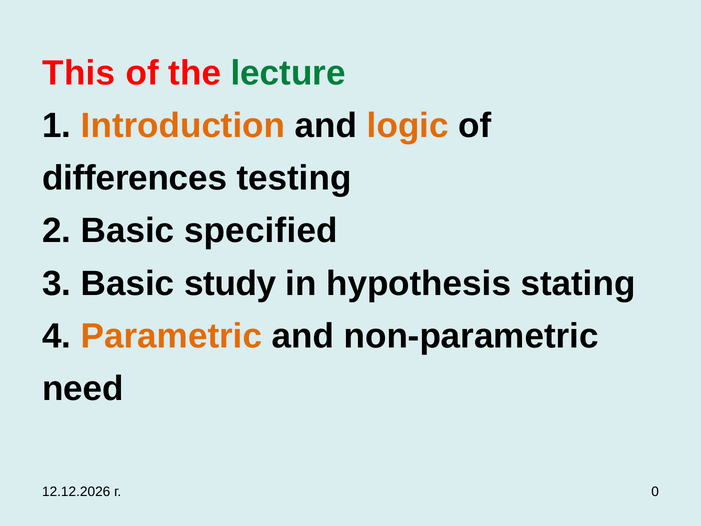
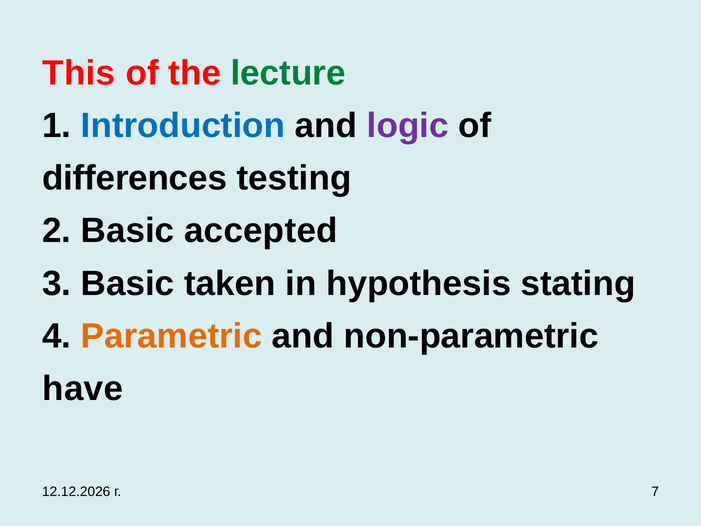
Introduction colour: orange -> blue (183, 126)
logic colour: orange -> purple (408, 126)
specified: specified -> accepted (261, 231)
study: study -> taken (230, 283)
need: need -> have (83, 388)
0: 0 -> 7 (655, 491)
